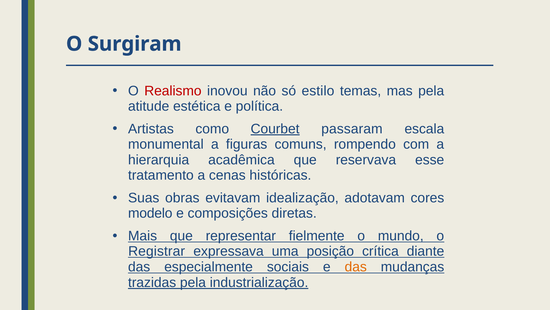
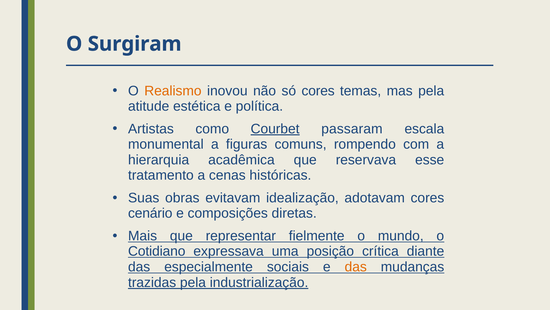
Realismo colour: red -> orange (173, 91)
só estilo: estilo -> cores (318, 91)
modelo: modelo -> cenário (150, 213)
Registrar: Registrar -> Cotidiano (157, 251)
